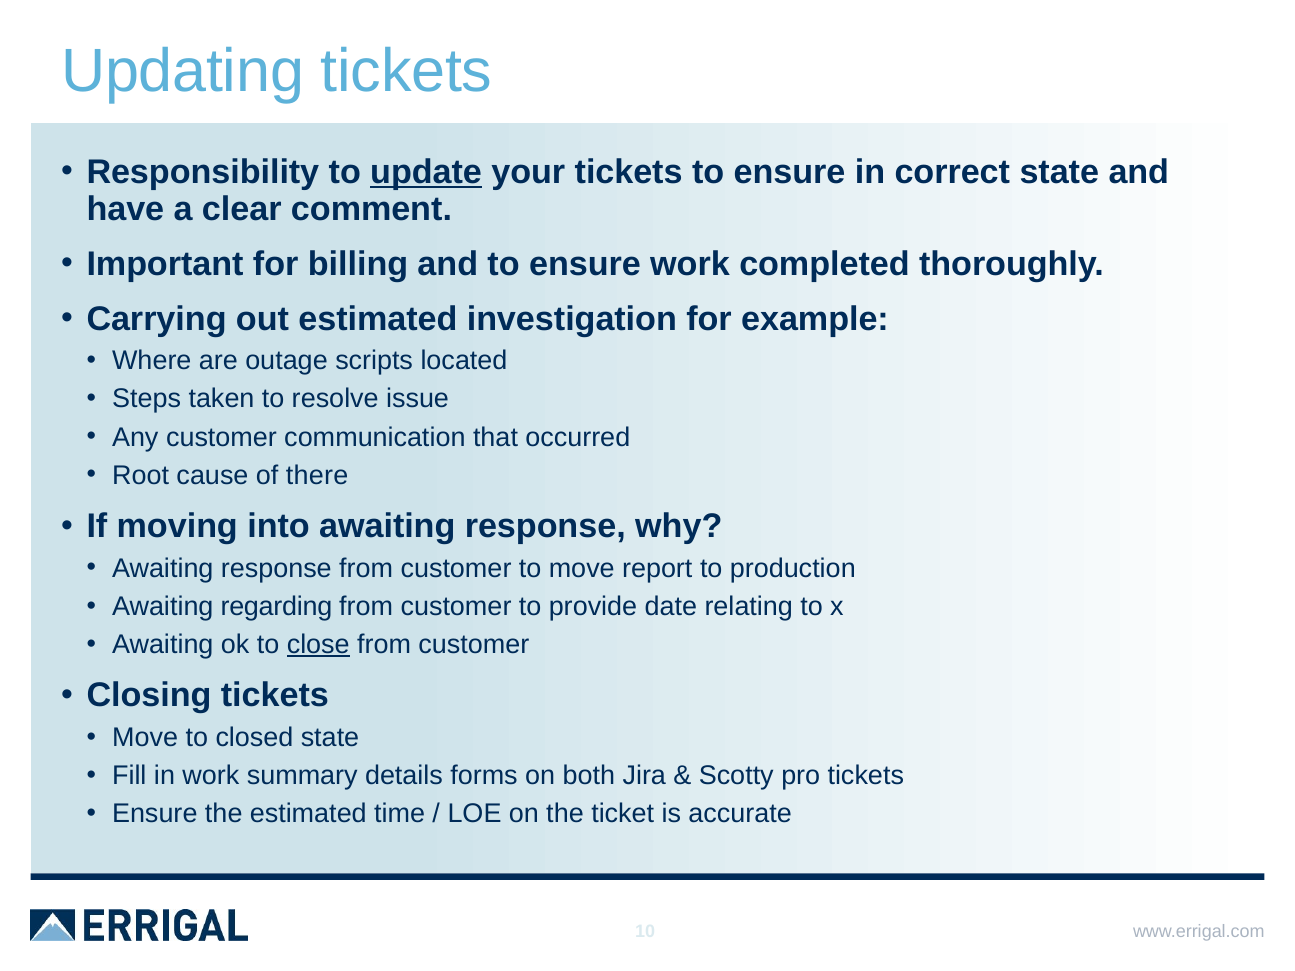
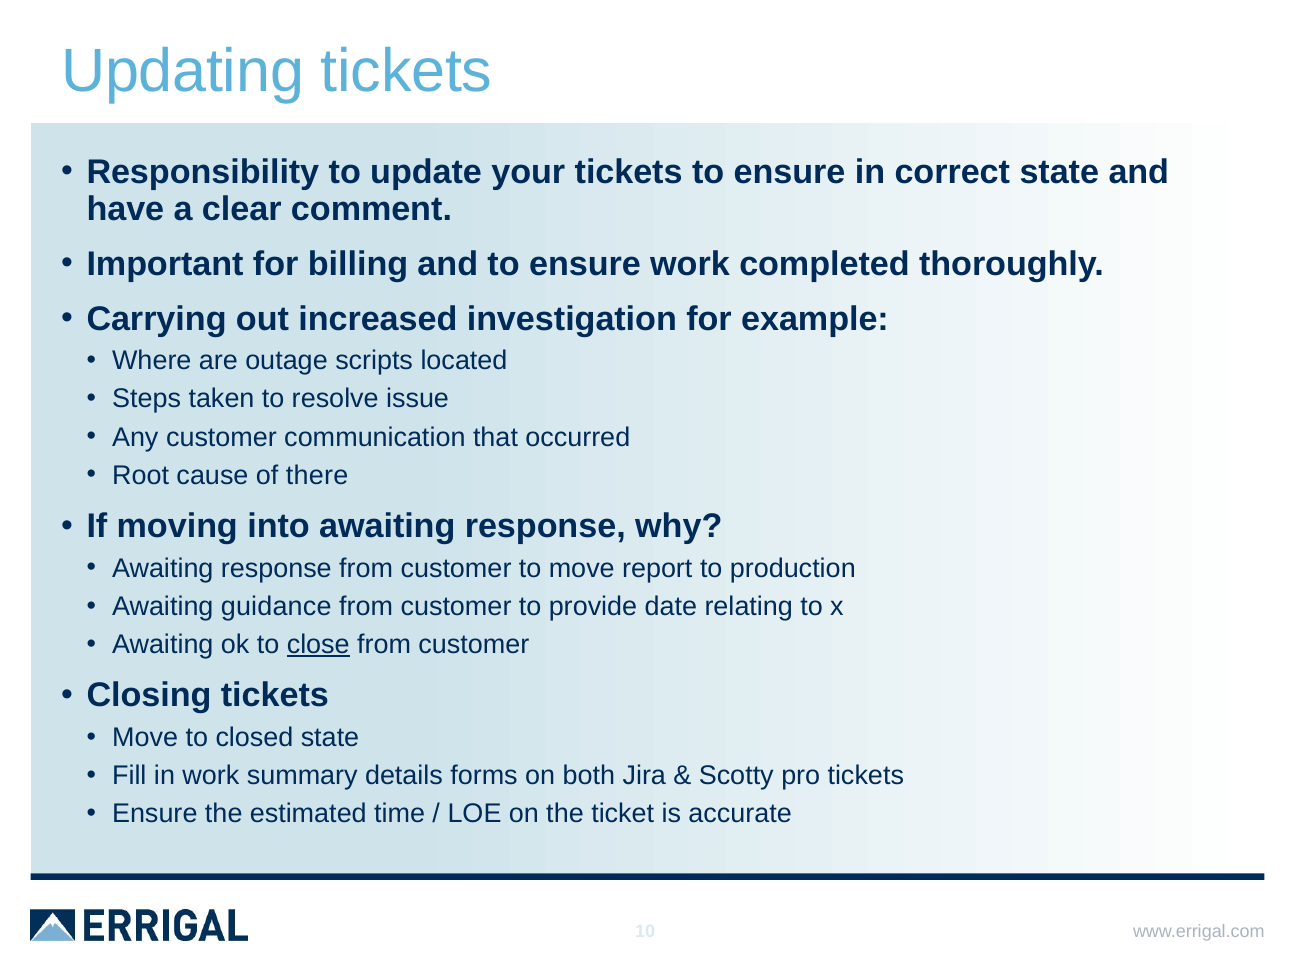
update underline: present -> none (426, 172)
out estimated: estimated -> increased (378, 319)
regarding: regarding -> guidance (276, 607)
